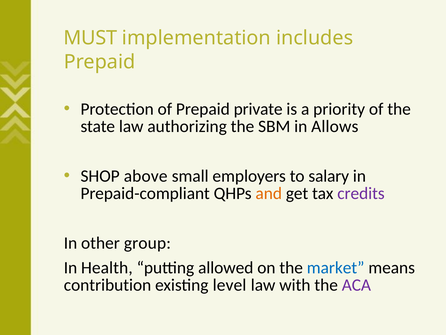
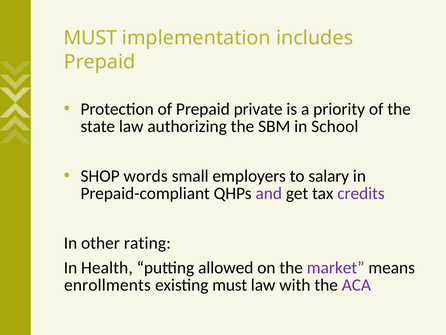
Allows: Allows -> School (335, 126)
above: above -> words (146, 176)
and colour: orange -> purple (269, 193)
group: group -> rating (147, 243)
market colour: blue -> purple (336, 267)
contribution: contribution -> enrollments (107, 285)
existing level: level -> must (230, 285)
